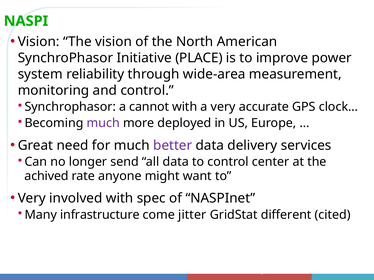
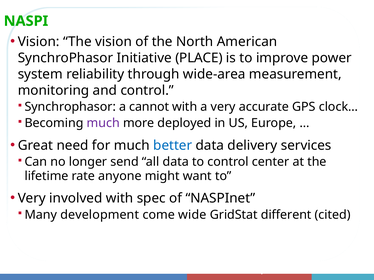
better colour: purple -> blue (173, 146)
achived: achived -> lifetime (46, 176)
infrastructure: infrastructure -> development (100, 215)
come jitter: jitter -> wide (192, 215)
